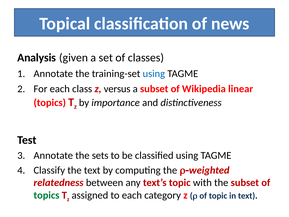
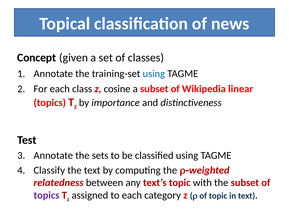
Analysis: Analysis -> Concept (37, 58)
versus: versus -> cosine (117, 89)
topics colour: green -> purple (47, 195)
